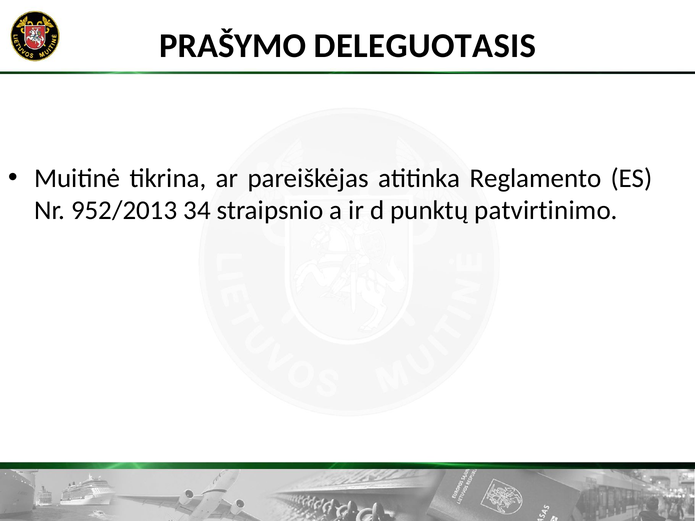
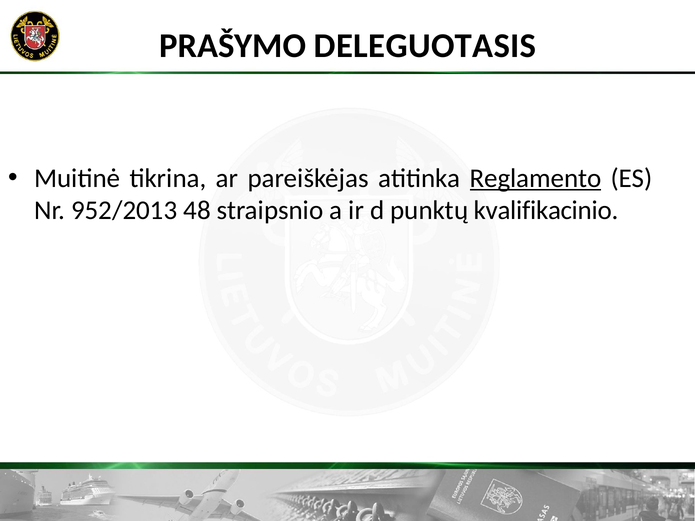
Reglamento underline: none -> present (536, 178)
34: 34 -> 48 (197, 211)
patvirtinimo: patvirtinimo -> kvalifikacinio (546, 211)
